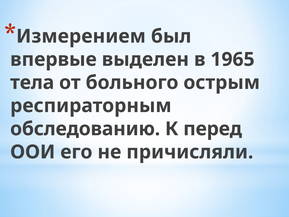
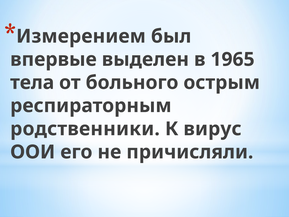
обследованию: обследованию -> родственники (85, 129)
перед: перед -> вирус (212, 129)
